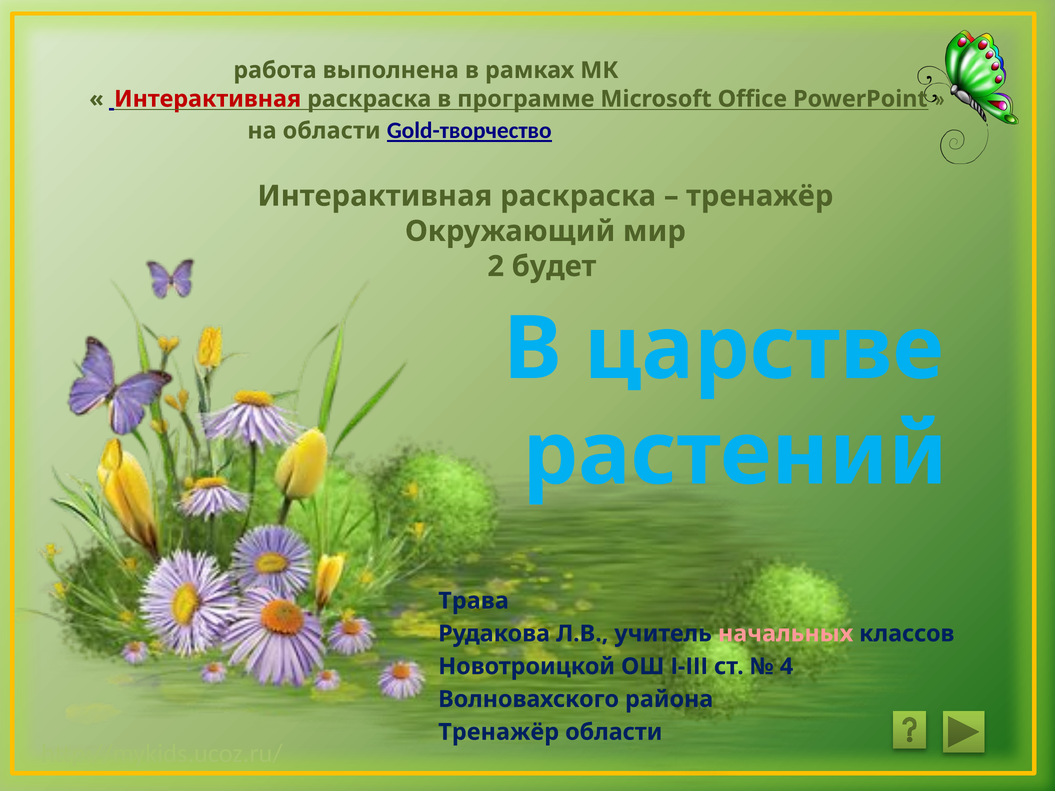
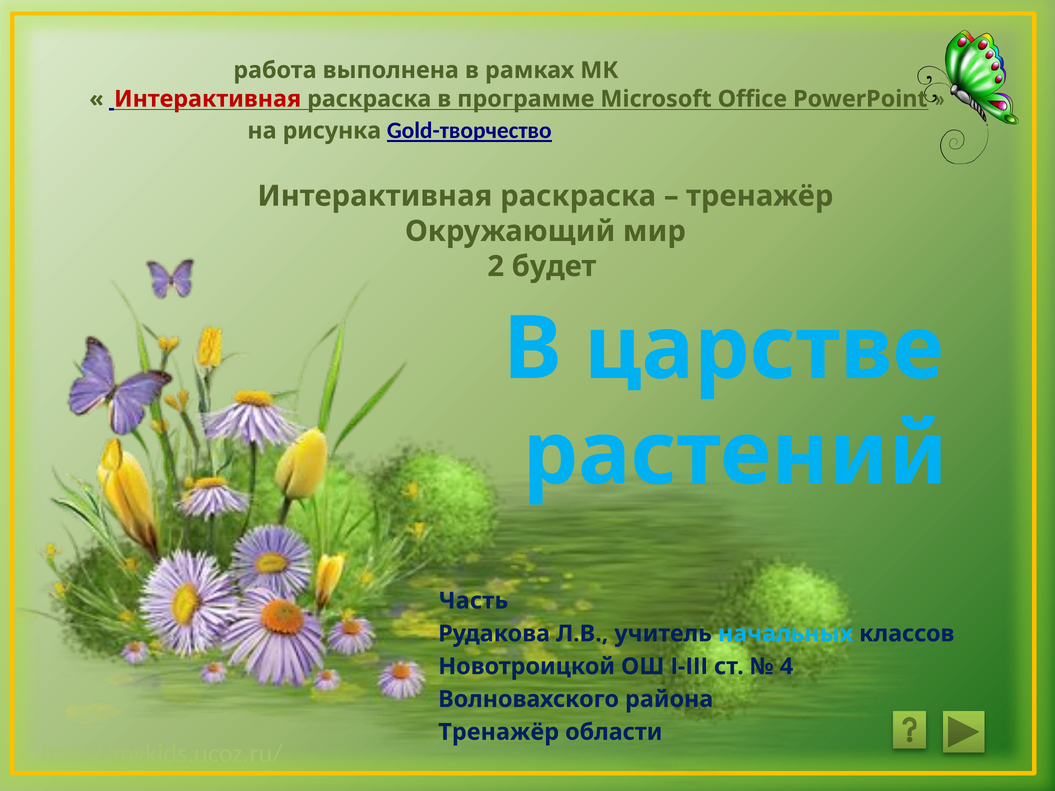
на области: области -> рисунка (332, 131)
Трава: Трава -> Часть (473, 601)
начальных colour: pink -> light blue (786, 634)
